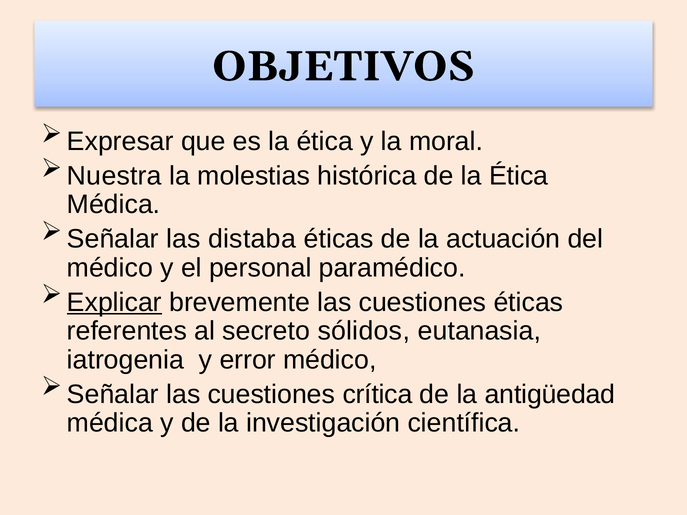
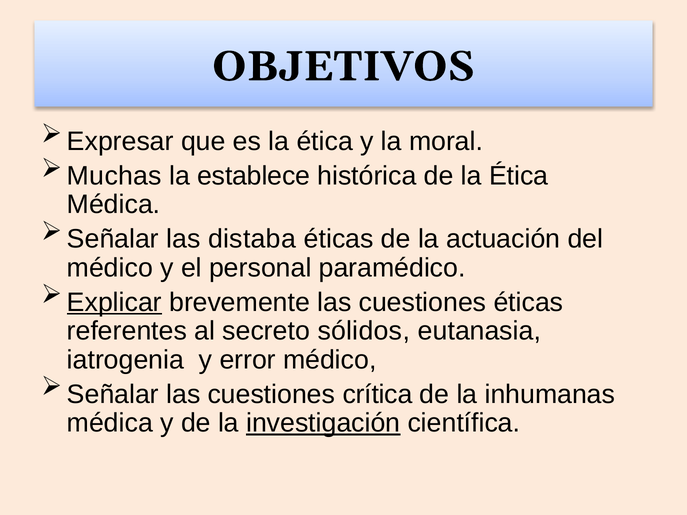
Nuestra: Nuestra -> Muchas (114, 176)
molestias: molestias -> establece (254, 176)
antigüedad: antigüedad -> inhumanas (550, 394)
investigación underline: none -> present (323, 423)
